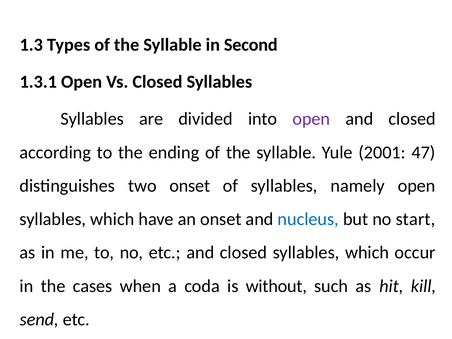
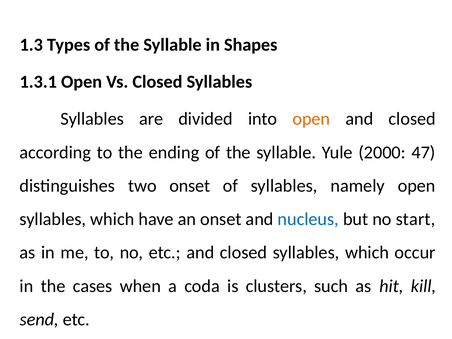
Second: Second -> Shapes (251, 45)
open colour: purple -> orange (311, 119)
2001: 2001 -> 2000 (382, 152)
without: without -> clusters (276, 286)
